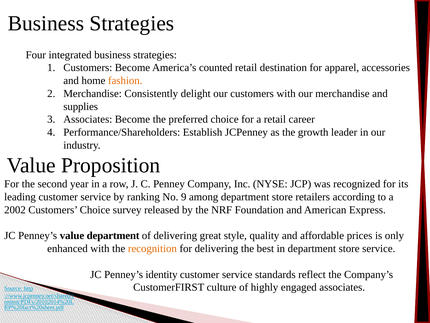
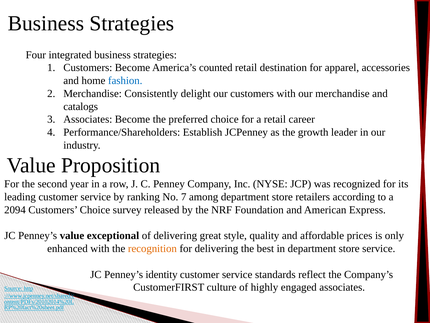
fashion colour: orange -> blue (125, 81)
supplies: supplies -> catalogs (81, 106)
9: 9 -> 7 (184, 197)
2002: 2002 -> 2094 (15, 210)
value department: department -> exceptional (113, 235)
